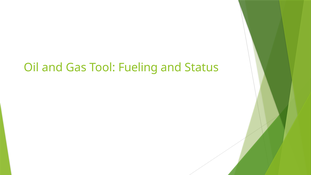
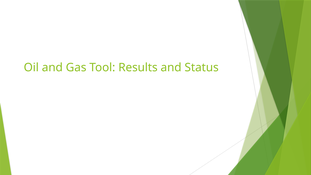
Fueling: Fueling -> Results (138, 67)
